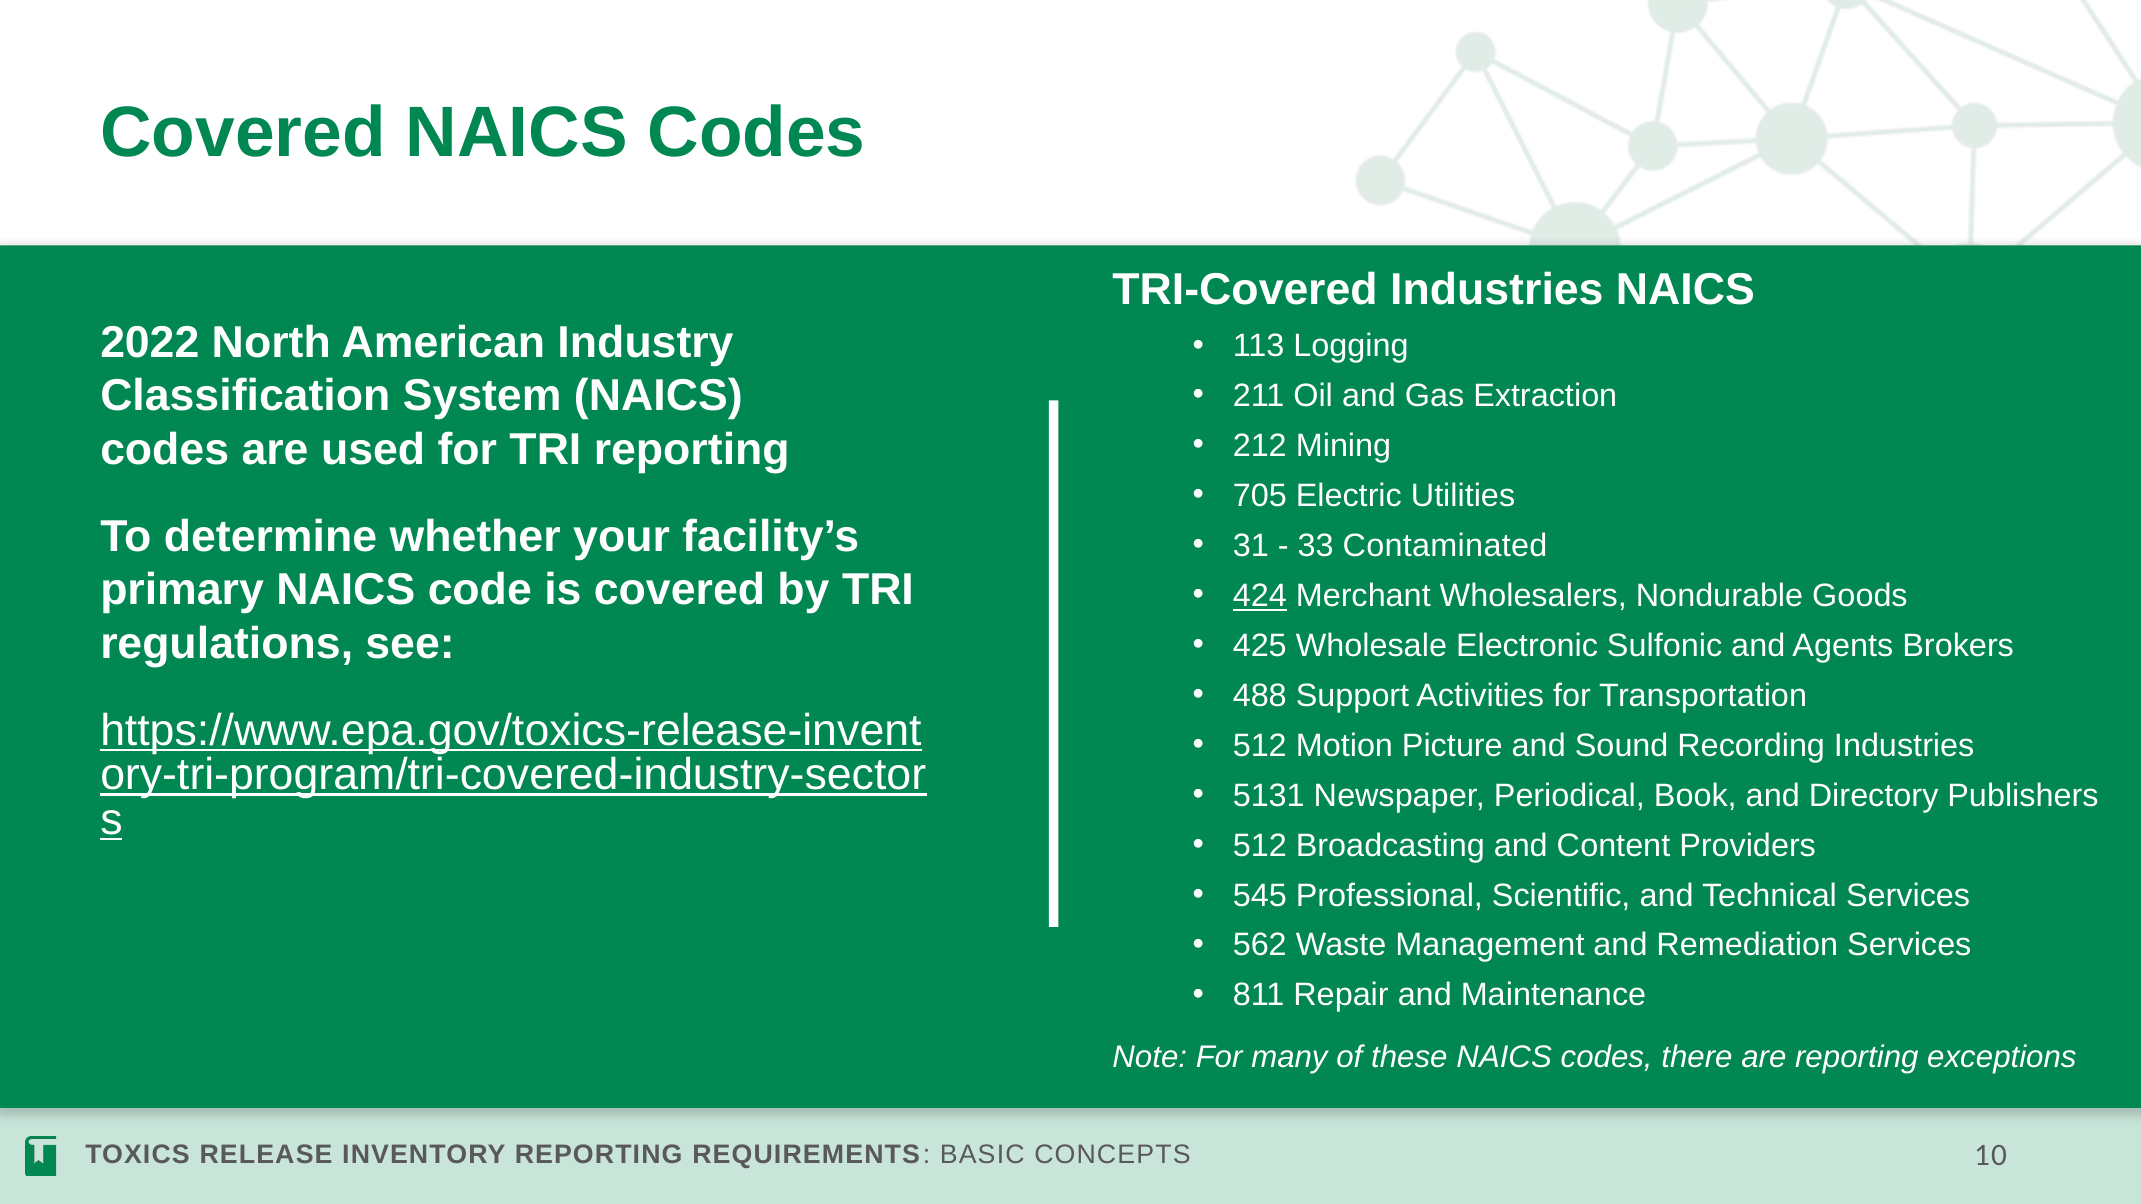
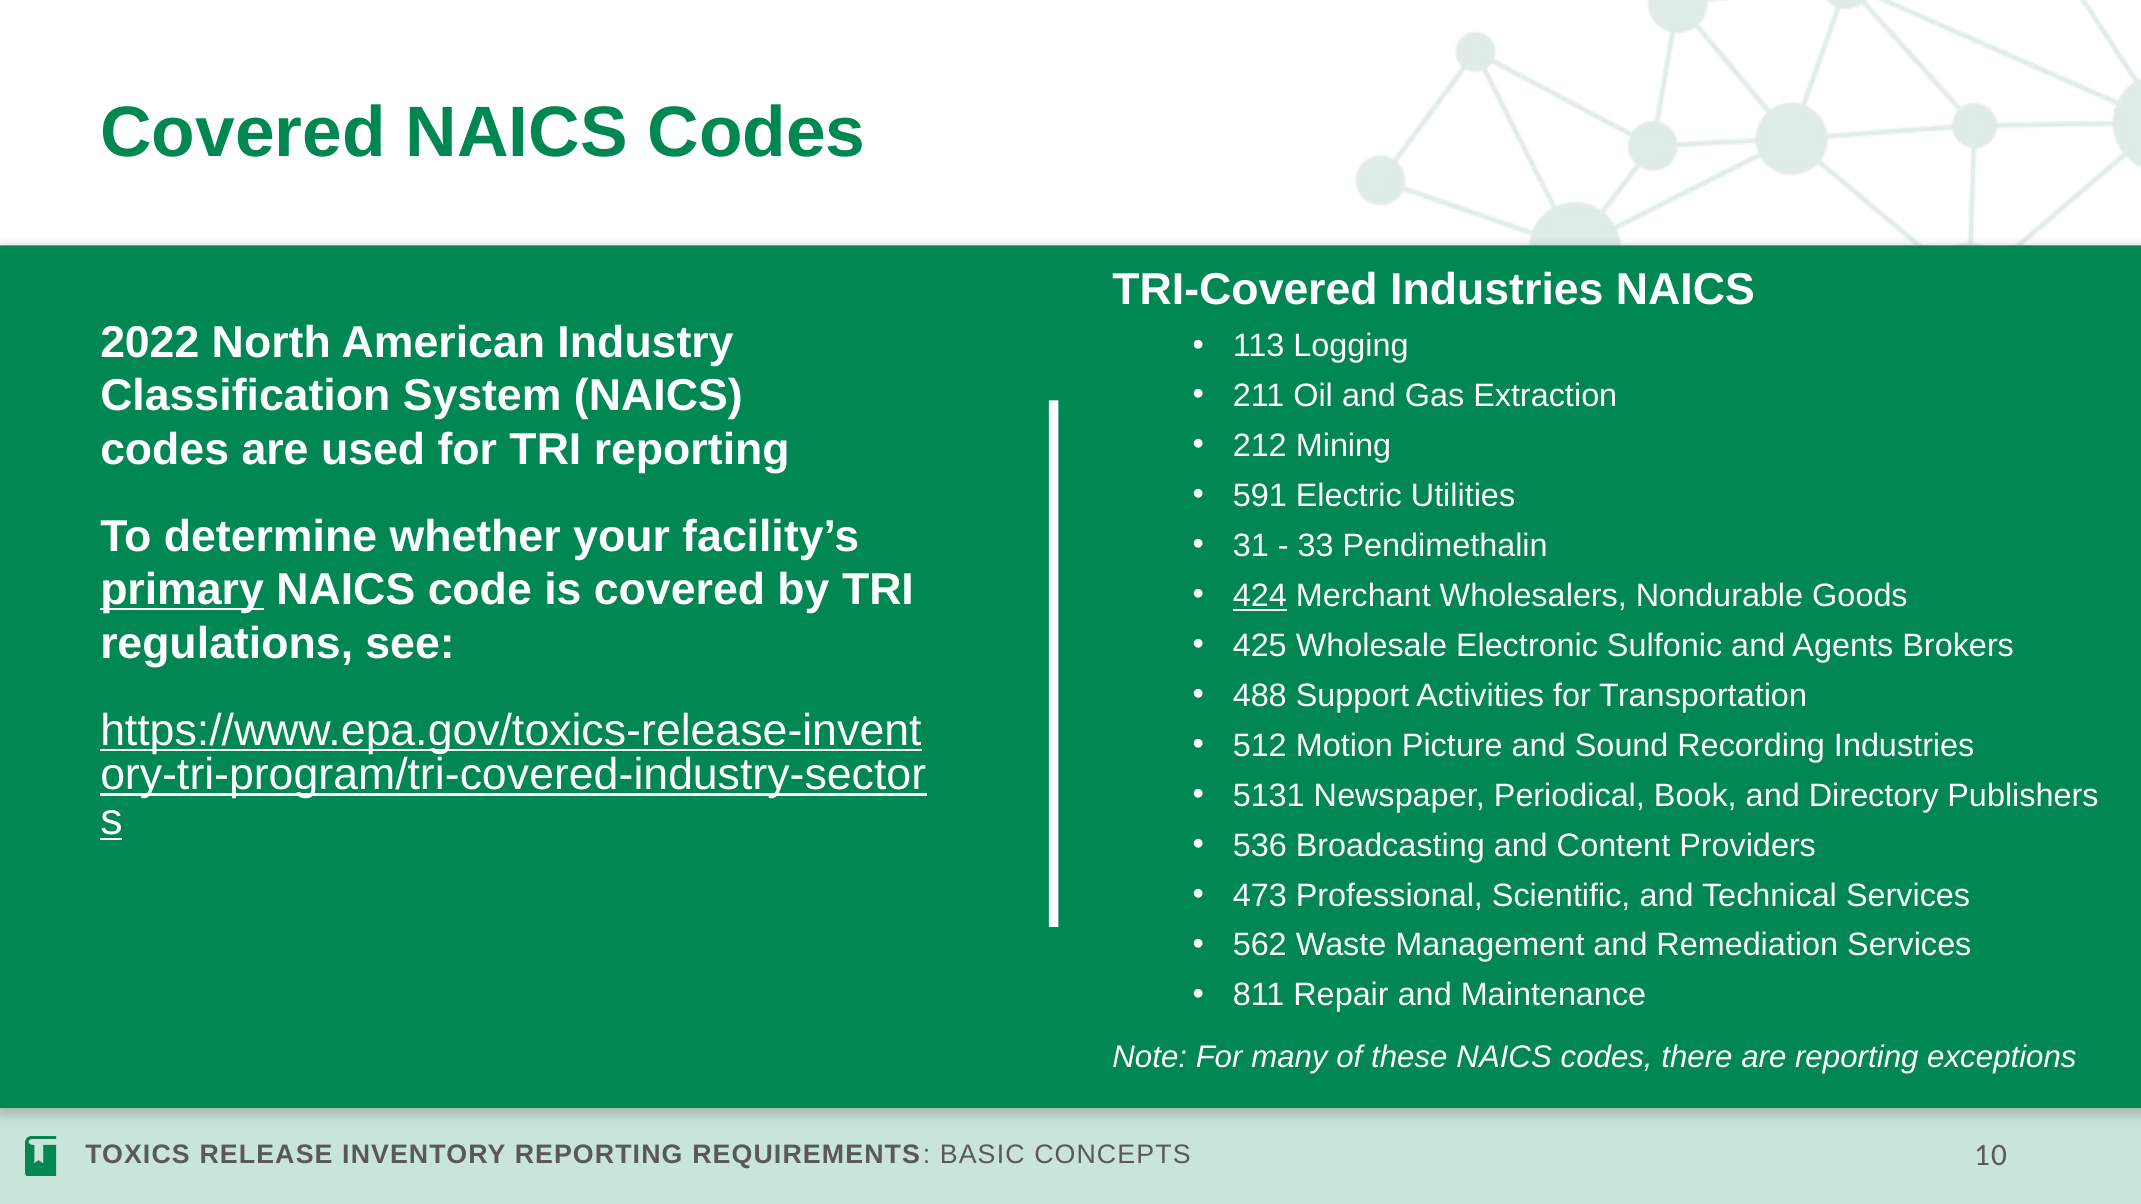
705: 705 -> 591 (1260, 496)
Contaminated: Contaminated -> Pendimethalin (1445, 546)
primary underline: none -> present (182, 590)
512: 512 -> 536 (1260, 846)
545: 545 -> 473 (1260, 896)
